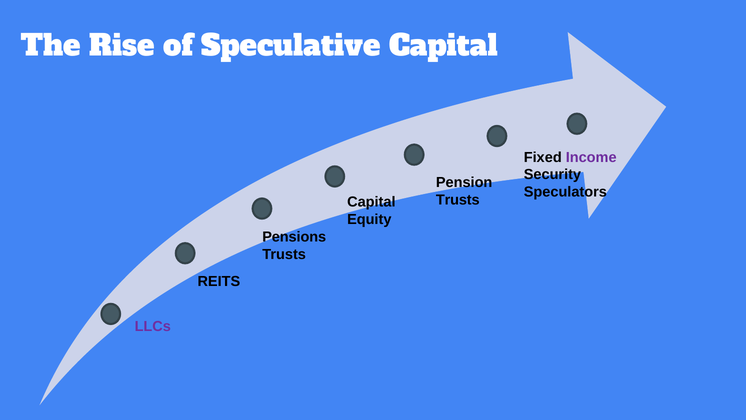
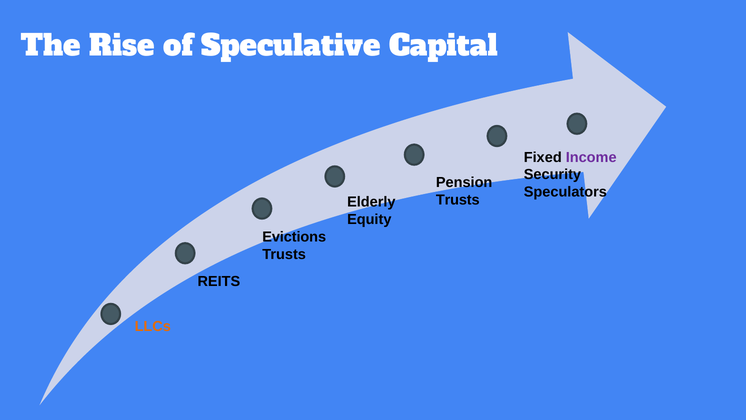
Capital: Capital -> Elderly (371, 202)
Pensions: Pensions -> Evictions (294, 237)
LLCs colour: purple -> orange (153, 326)
